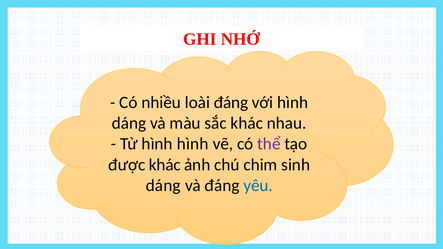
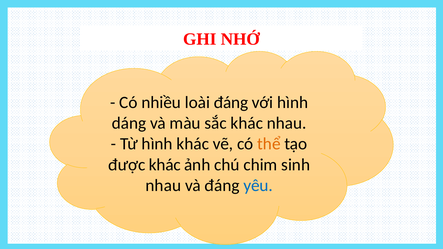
hình hình: hình -> khác (193, 144)
thể colour: purple -> orange (269, 144)
dáng: dáng -> nhau (163, 185)
